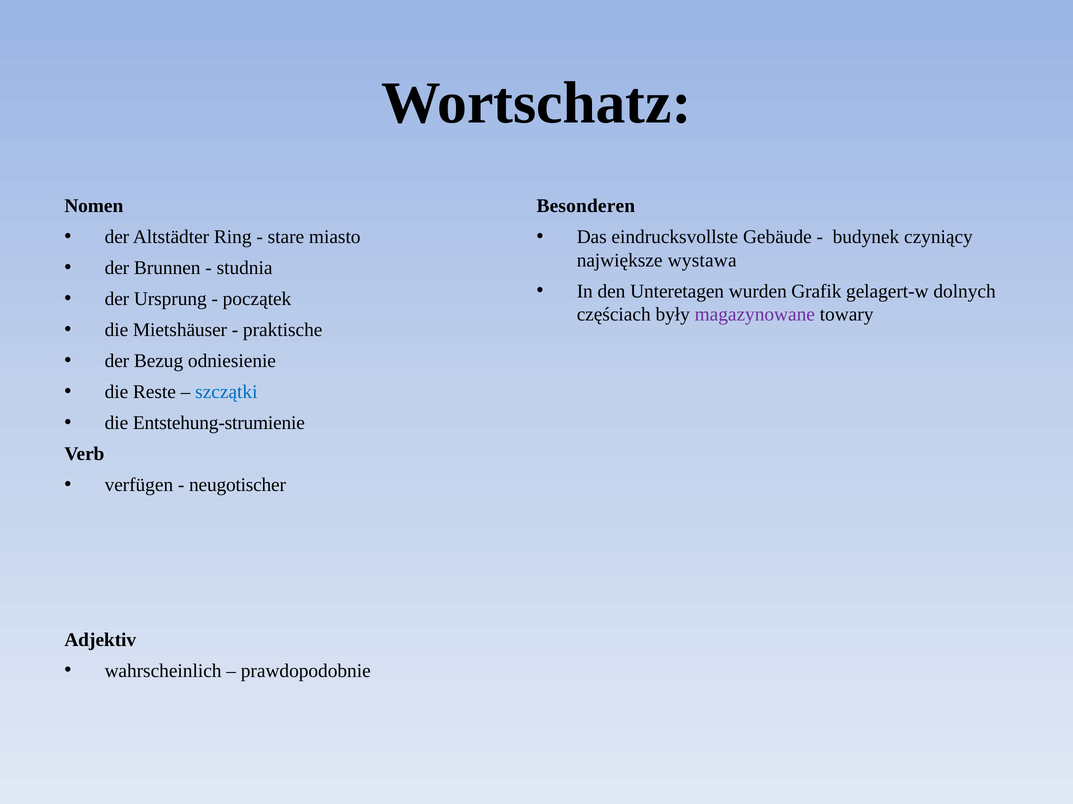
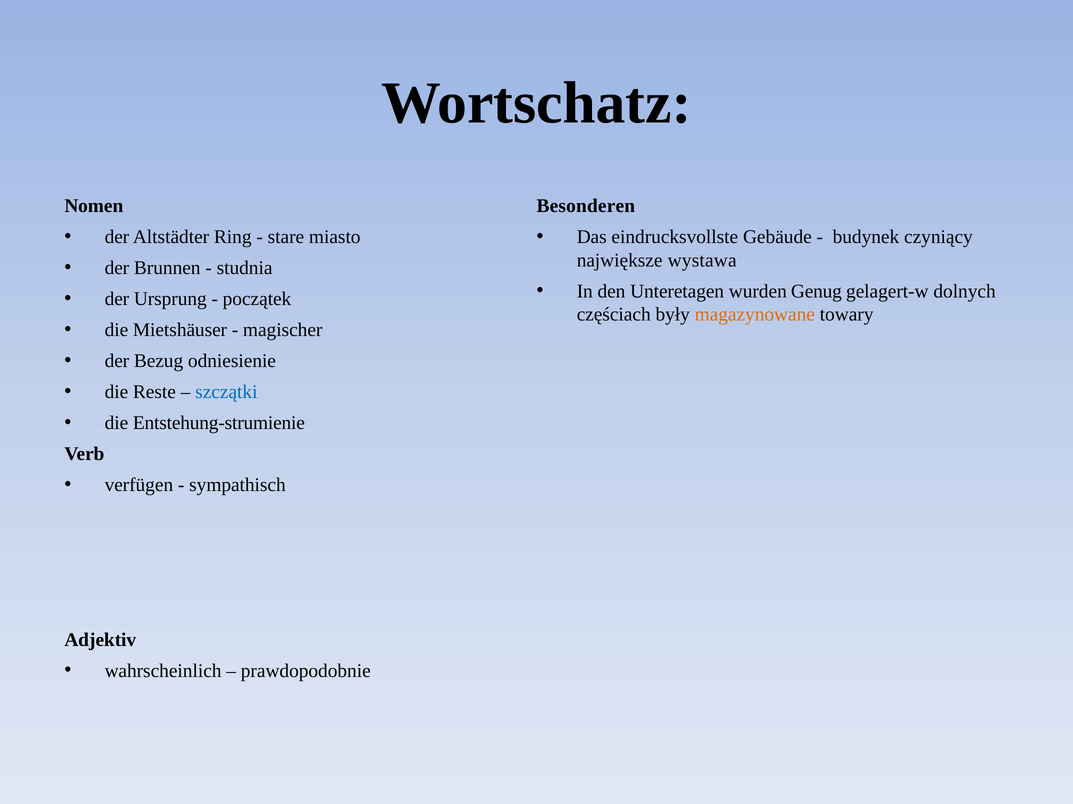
Grafik: Grafik -> Genug (816, 291)
magazynowane colour: purple -> orange (755, 315)
praktische: praktische -> magischer (283, 330)
neugotischer: neugotischer -> sympathisch (237, 485)
